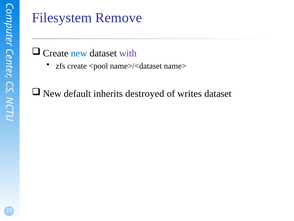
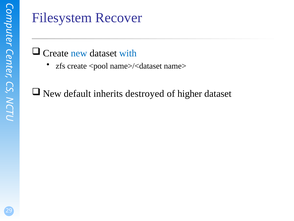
Remove: Remove -> Recover (119, 18)
with colour: purple -> blue (128, 53)
writes: writes -> higher (190, 93)
